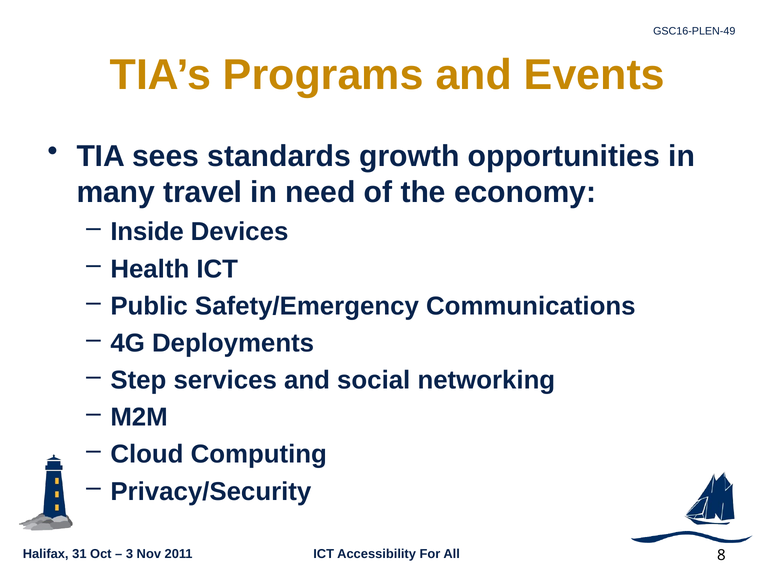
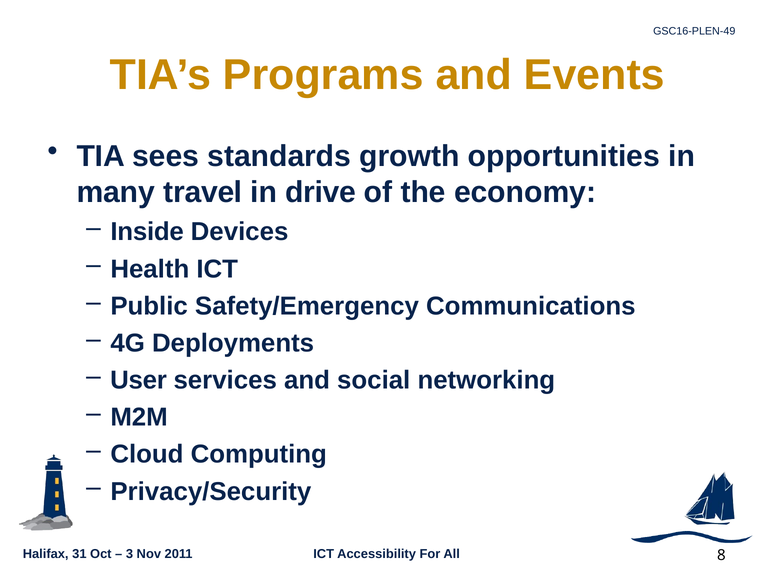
need: need -> drive (321, 192)
Step: Step -> User (139, 380)
